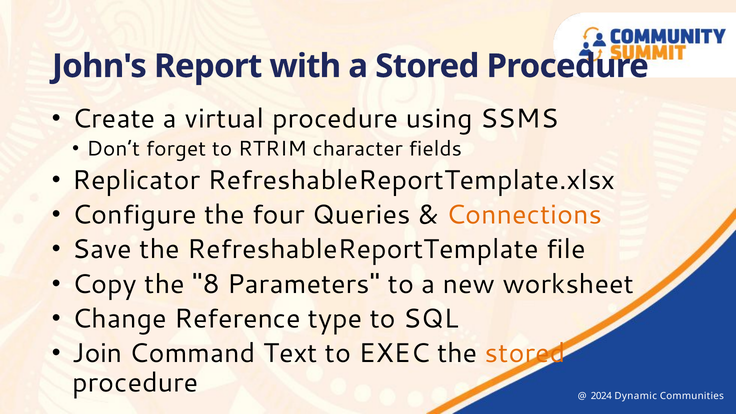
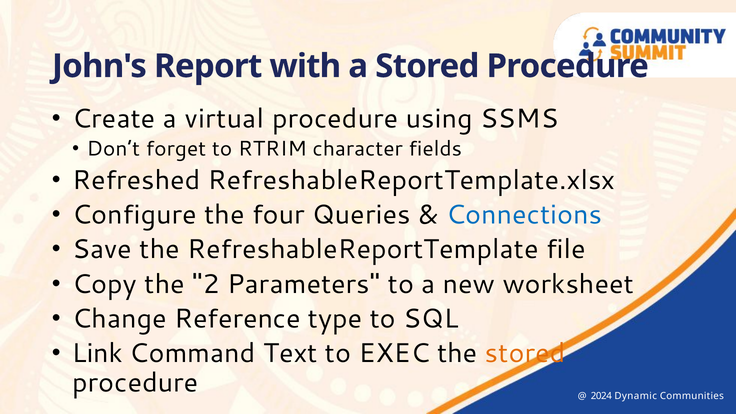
Replicator: Replicator -> Refreshed (136, 180)
Connections colour: orange -> blue (524, 215)
8: 8 -> 2 (206, 284)
Join: Join -> Link (97, 353)
